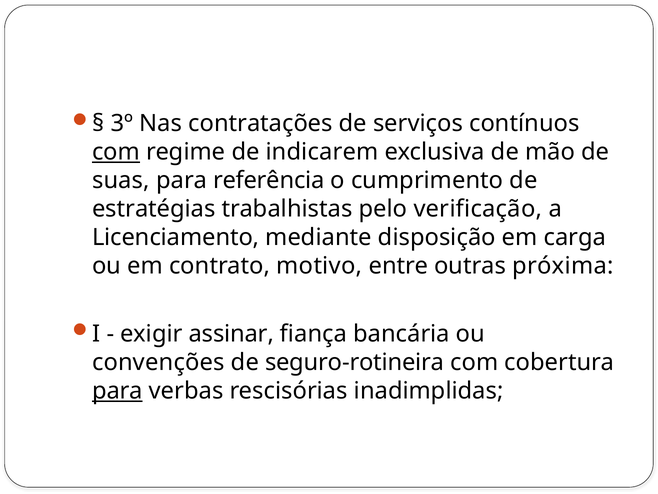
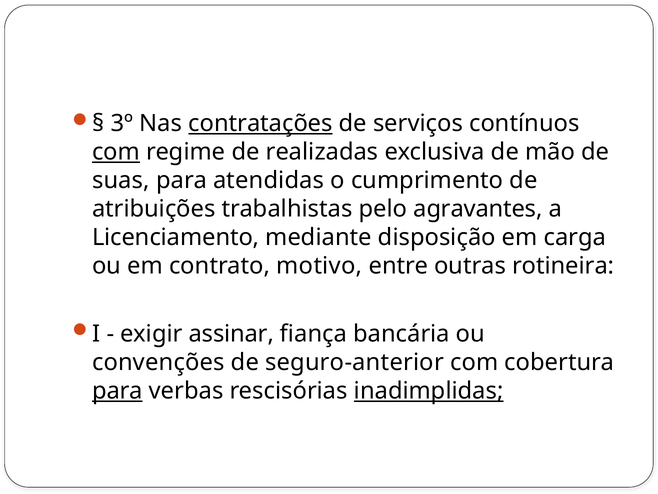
contratações underline: none -> present (260, 123)
indicarem: indicarem -> realizadas (322, 152)
referência: referência -> atendidas (269, 180)
estratégias: estratégias -> atribuições (154, 209)
verificação: verificação -> agravantes (478, 209)
próxima: próxima -> rotineira (563, 266)
seguro-rotineira: seguro-rotineira -> seguro-anterior (354, 362)
inadimplidas underline: none -> present (429, 390)
